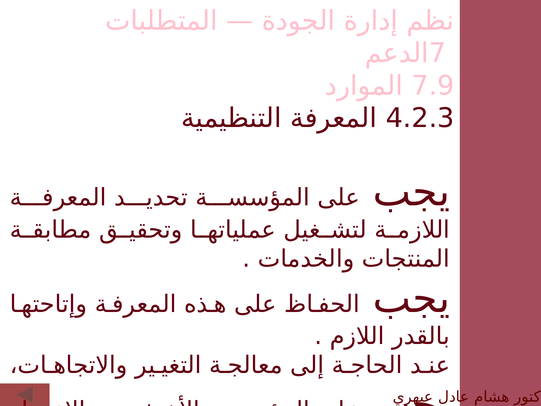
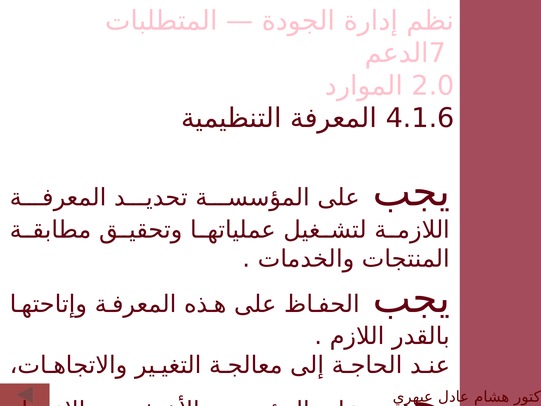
7.9: 7.9 -> 2.0 (433, 86)
4.2.3: 4.2.3 -> 4.1.6 (420, 118)
